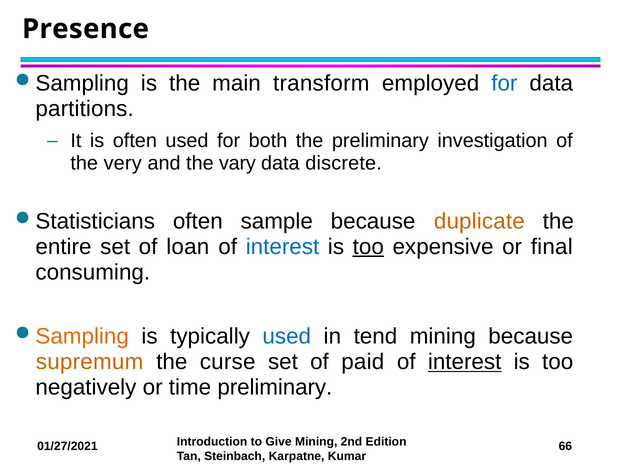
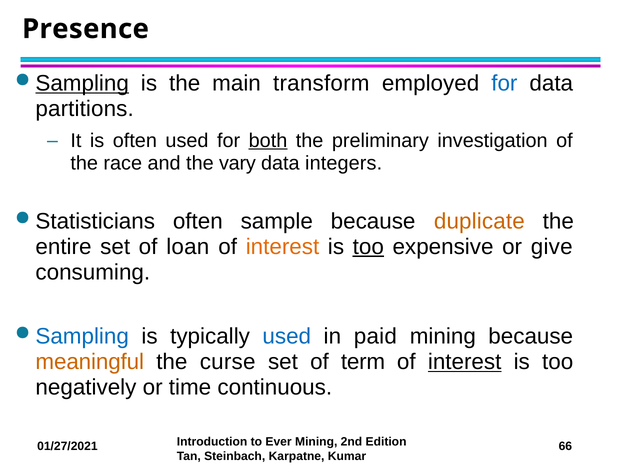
Sampling underline: none -> present (82, 83)
both underline: none -> present (268, 140)
very: very -> race (123, 163)
discrete: discrete -> integers (344, 163)
interest colour: blue -> orange (282, 247)
final: final -> give (552, 247)
Sampling colour: orange -> blue (82, 336)
tend: tend -> paid (375, 336)
supremum: supremum -> meaningful (90, 362)
paid: paid -> term (363, 362)
time preliminary: preliminary -> continuous (275, 387)
Give: Give -> Ever (279, 441)
